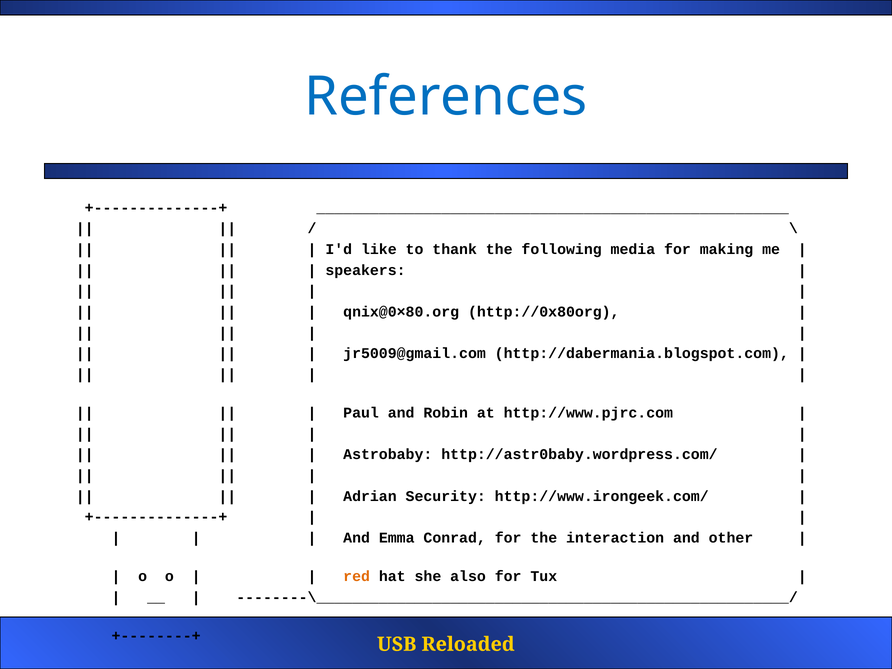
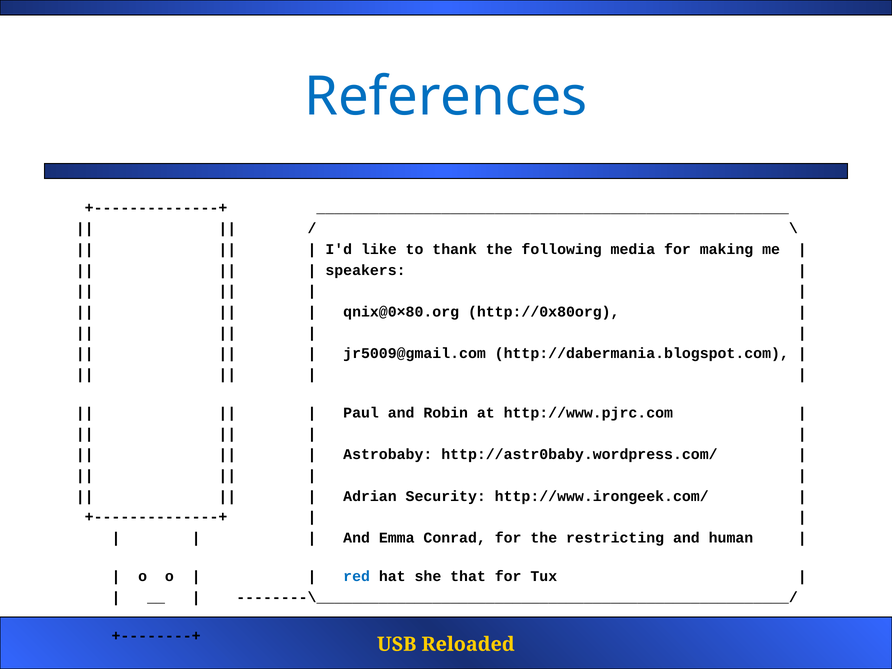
interaction: interaction -> restricting (615, 538)
other: other -> human (731, 538)
red colour: orange -> blue (357, 577)
also: also -> that (468, 577)
